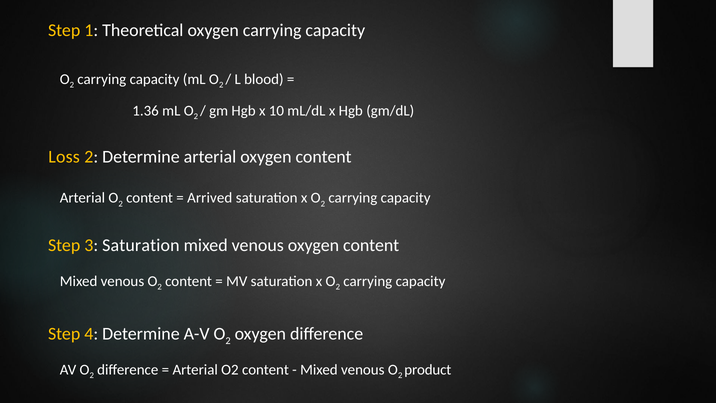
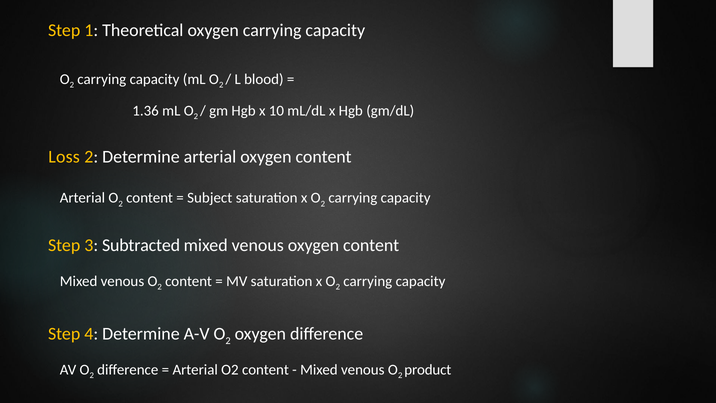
Arrived: Arrived -> Subject (210, 198)
3 Saturation: Saturation -> Subtracted (141, 245)
